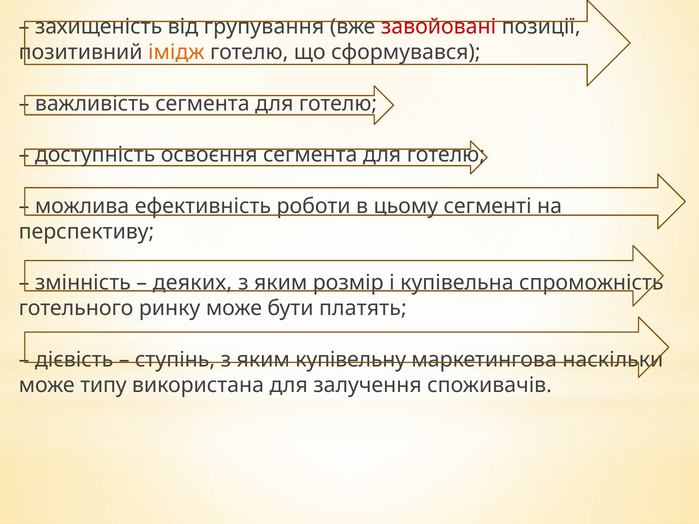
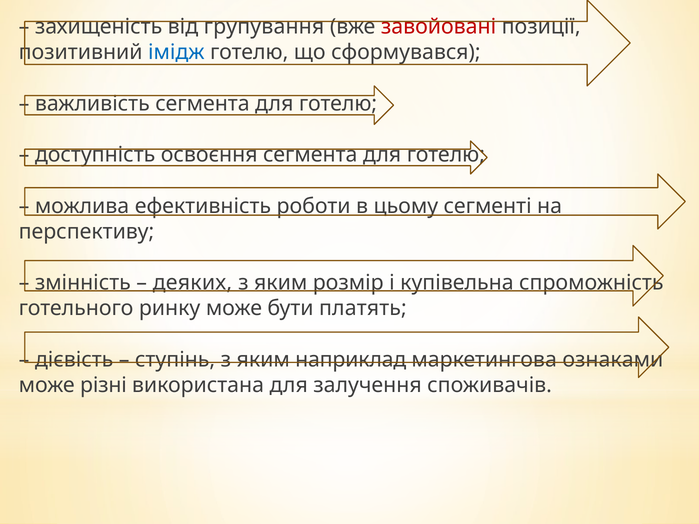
імідж colour: orange -> blue (176, 52)
купівельну: купівельну -> наприклад (351, 360)
наскільки: наскільки -> ознаками (613, 360)
типу: типу -> різні (103, 385)
